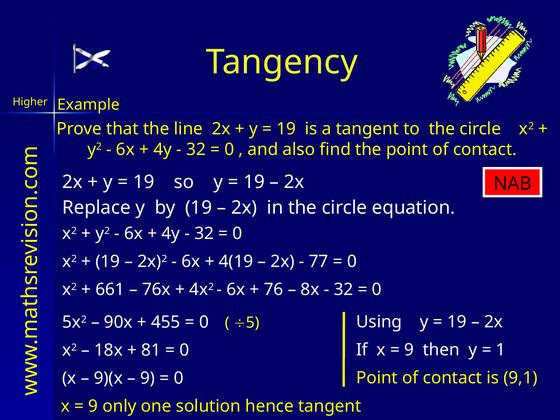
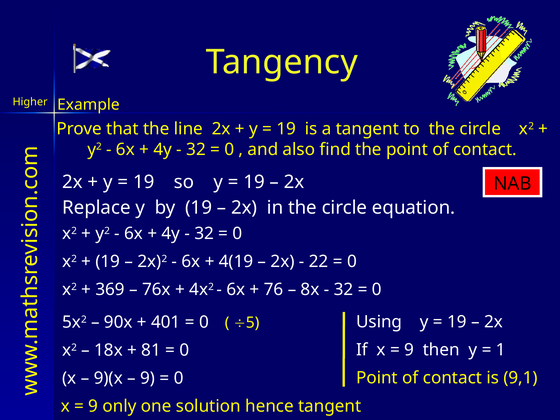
77: 77 -> 22 (319, 262)
661: 661 -> 369 (110, 290)
455: 455 -> 401 (166, 322)
